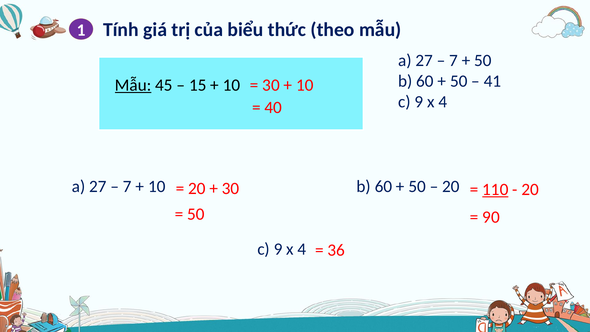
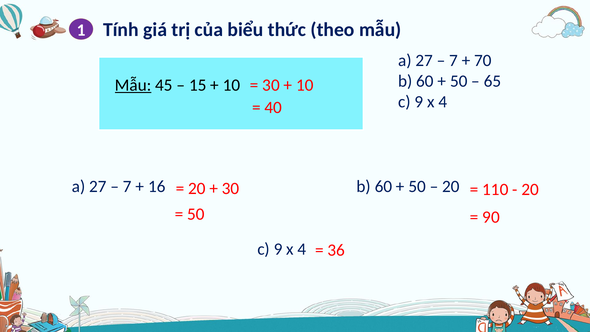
50: 50 -> 70 (483, 60)
41: 41 -> 65 (492, 81)
10: 10 -> 16 (157, 186)
110 underline: present -> none (495, 189)
